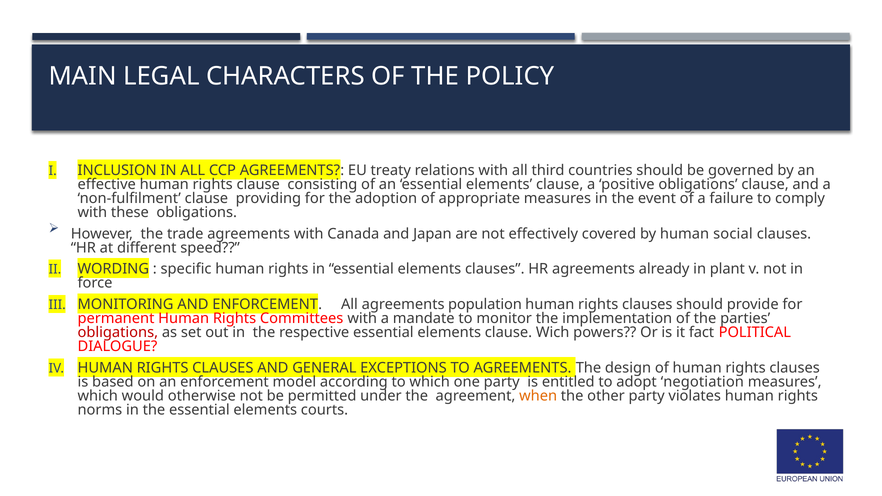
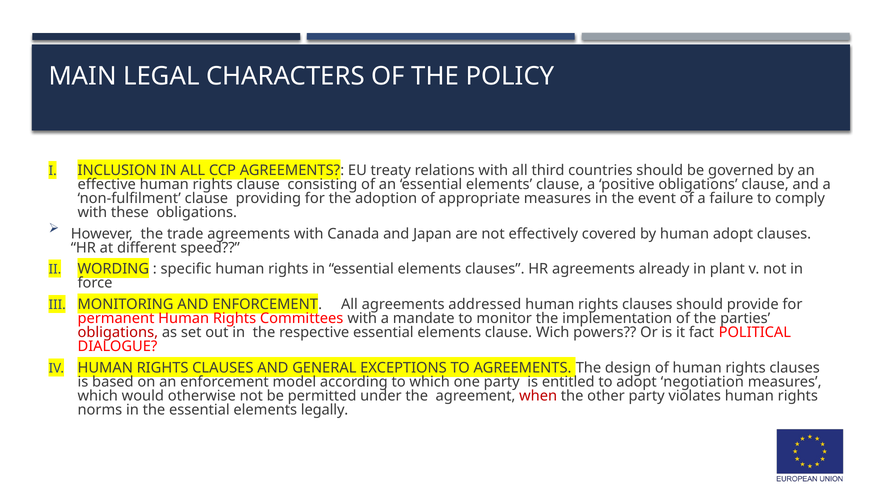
human social: social -> adopt (733, 234)
population: population -> addressed (485, 304)
when colour: orange -> red (538, 396)
courts: courts -> legally (325, 410)
